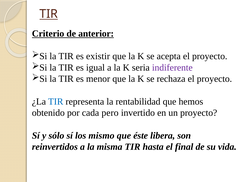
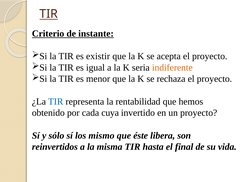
anterior: anterior -> instante (96, 33)
indiferente colour: purple -> orange (172, 67)
pero: pero -> cuya (110, 113)
